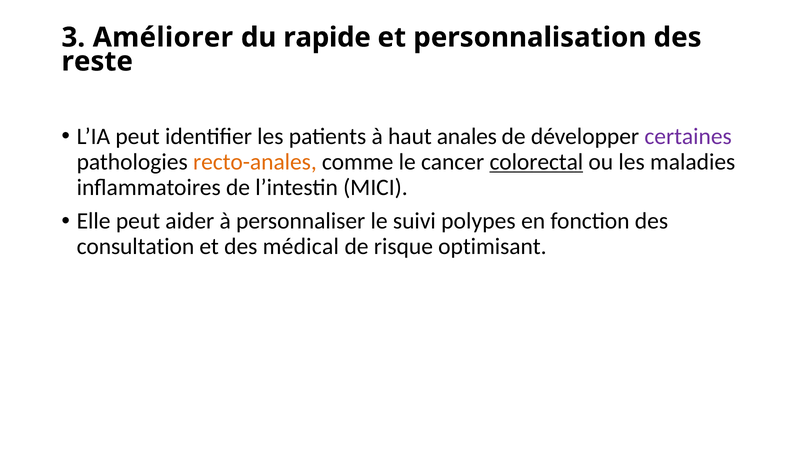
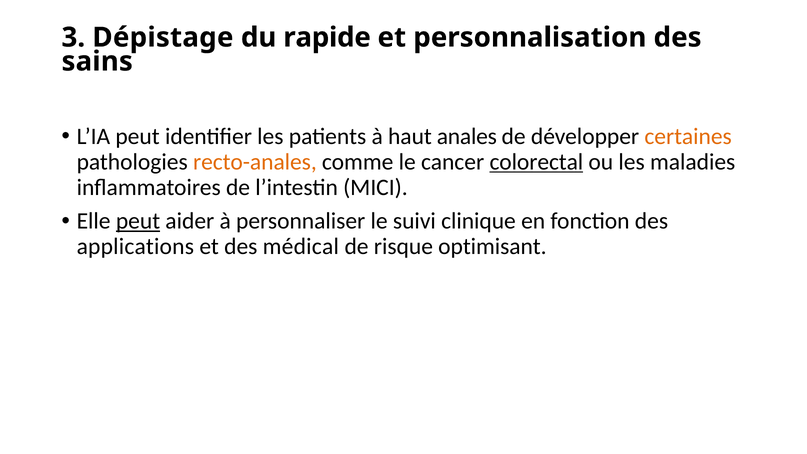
Améliorer: Améliorer -> Dépistage (163, 37)
reste: reste -> sains (97, 61)
certaines colour: purple -> orange (688, 136)
peut underline: none -> present (138, 221)
polypes: polypes -> clinique (478, 221)
consultation: consultation -> applications (135, 247)
